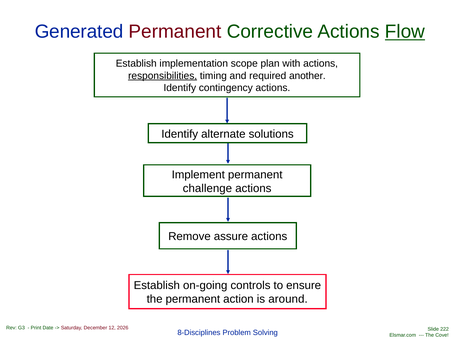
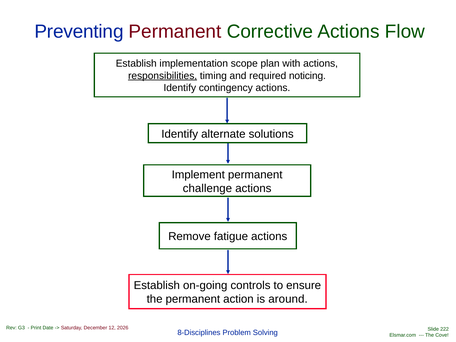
Generated: Generated -> Preventing (79, 32)
Flow underline: present -> none (405, 32)
another: another -> noticing (307, 76)
assure: assure -> fatigue (231, 237)
